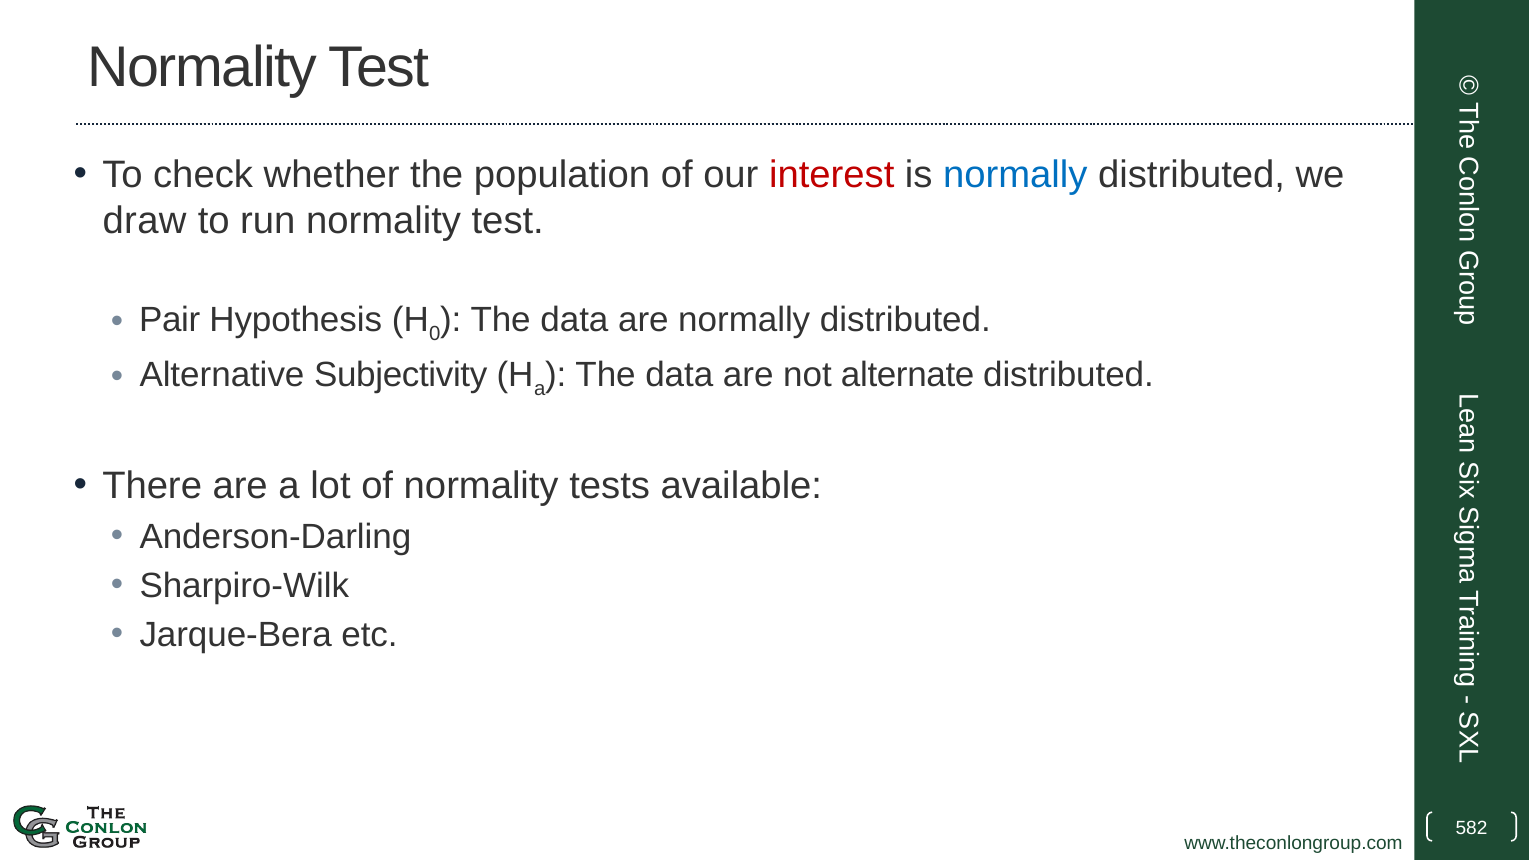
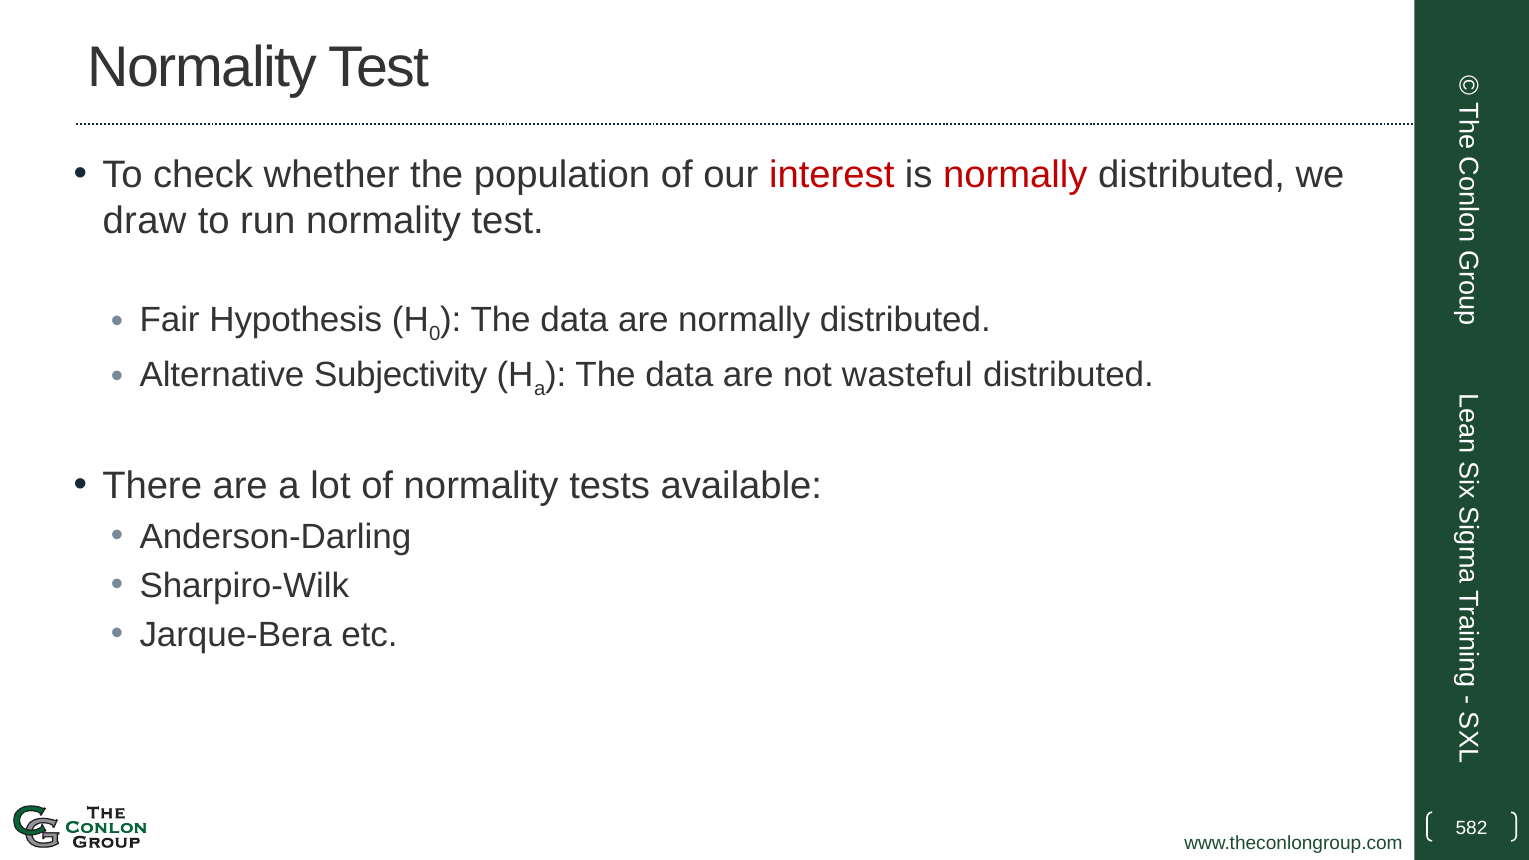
normally colour: blue -> red (1015, 175)
Pair: Pair -> Fair (170, 320)
alternate: alternate -> wasteful (907, 375)
